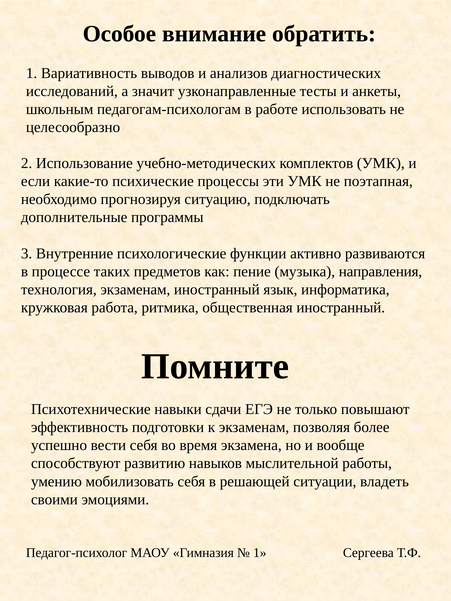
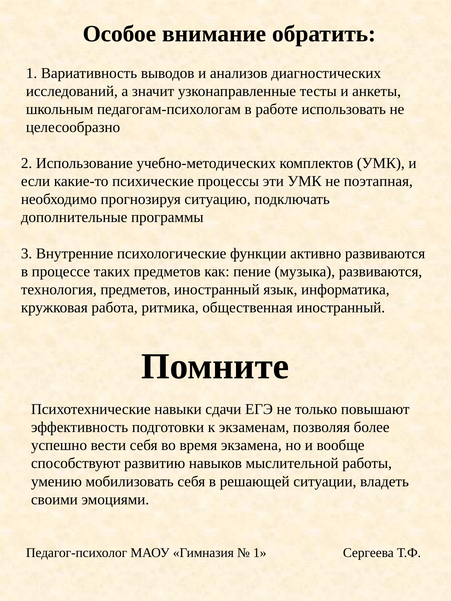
музыка направления: направления -> развиваются (380, 272)
технология экзаменам: экзаменам -> предметов (135, 290)
